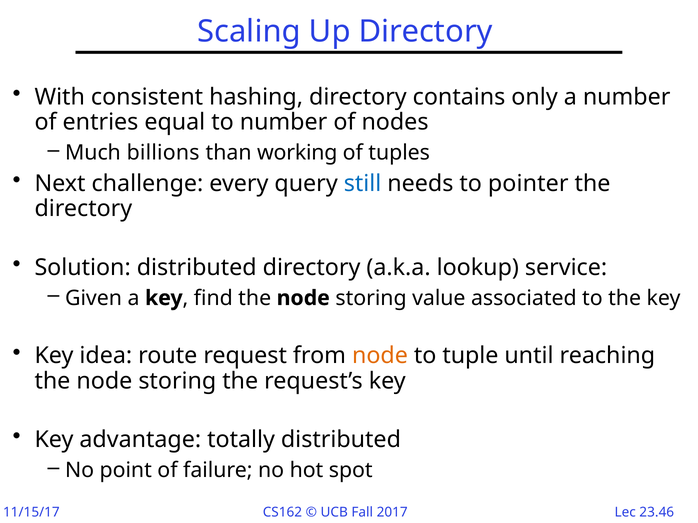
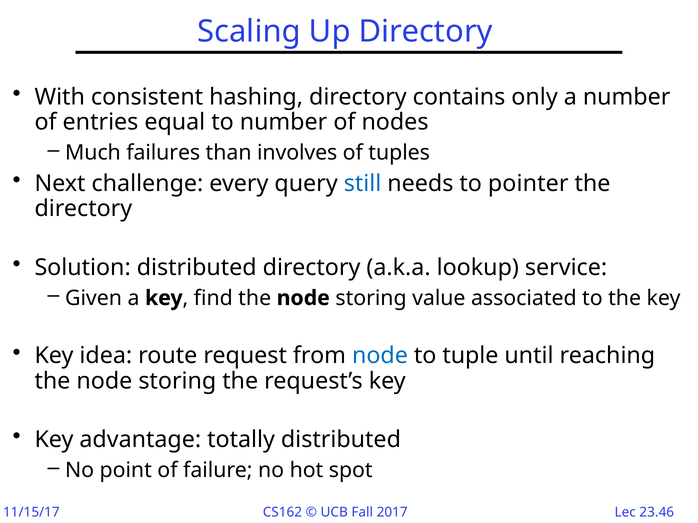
billions: billions -> failures (163, 153)
working: working -> involves (297, 153)
node colour: orange -> blue (380, 356)
